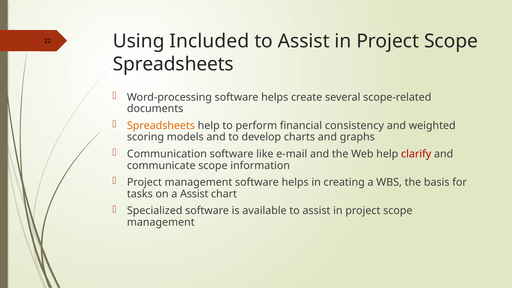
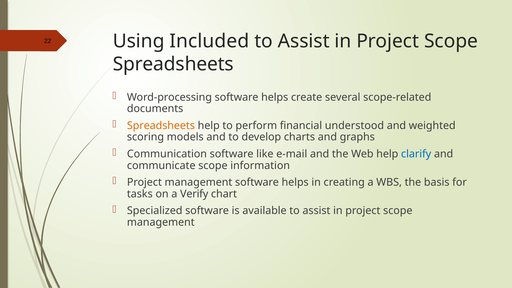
consistency: consistency -> understood (354, 126)
clarify colour: red -> blue (416, 154)
a Assist: Assist -> Verify (194, 194)
